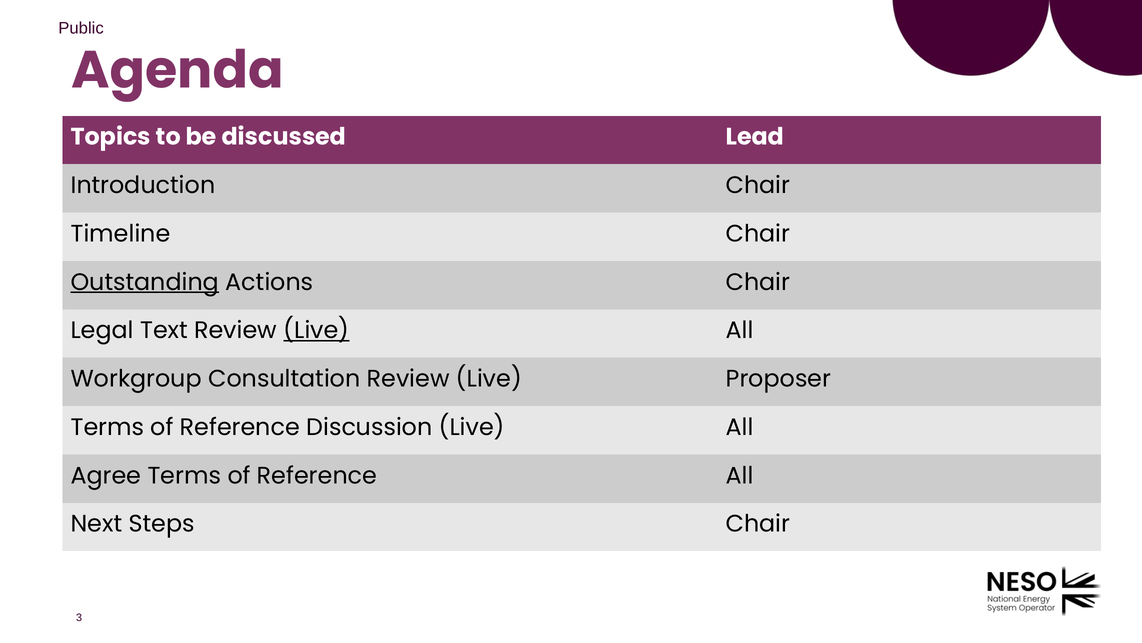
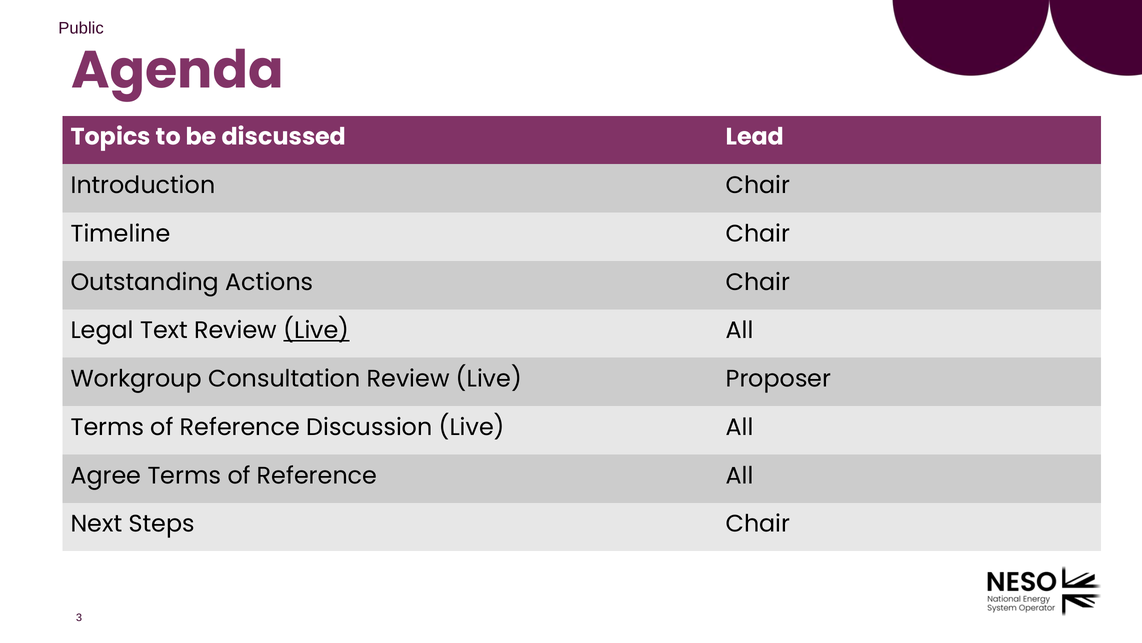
Outstanding underline: present -> none (145, 282)
